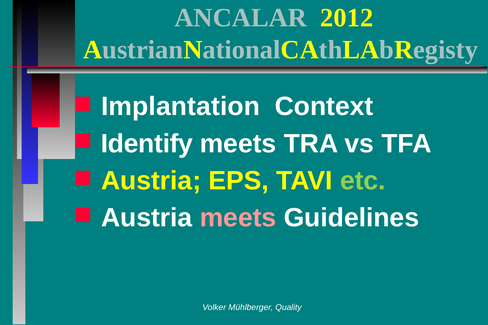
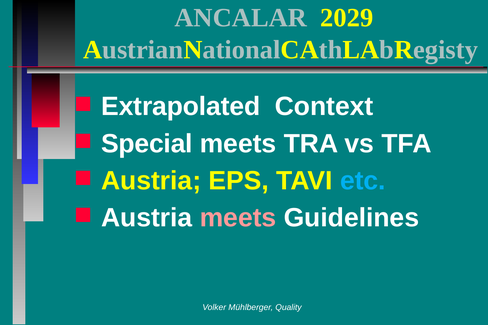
2012: 2012 -> 2029 (347, 18)
Implantation: Implantation -> Extrapolated (181, 107)
Identify: Identify -> Special (147, 144)
etc colour: light green -> light blue (363, 181)
